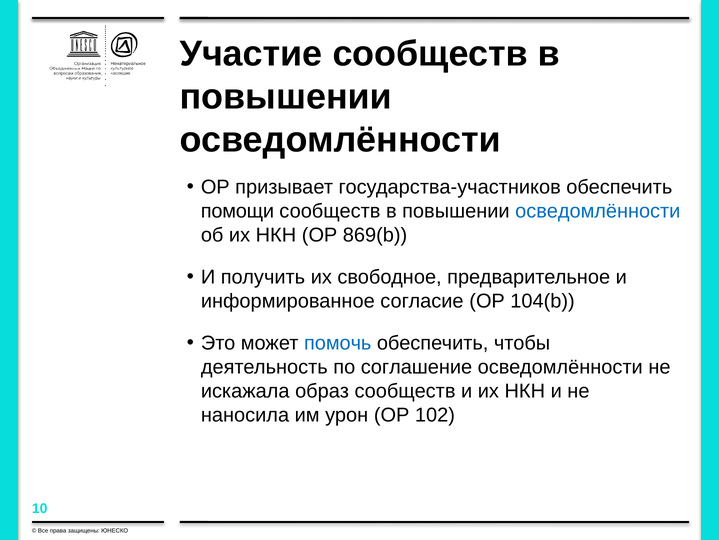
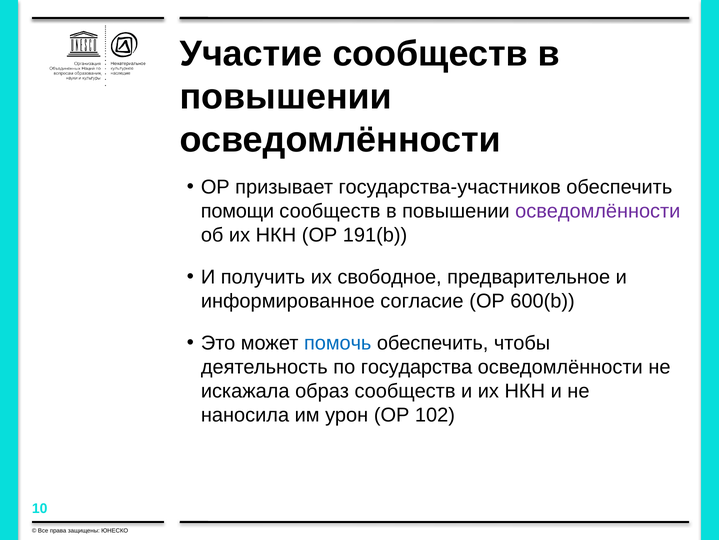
осведомлённости colour: blue -> purple (598, 211)
869(b: 869(b -> 191(b (375, 235)
104(b: 104(b -> 600(b (543, 301)
соглашение: соглашение -> государства (417, 367)
